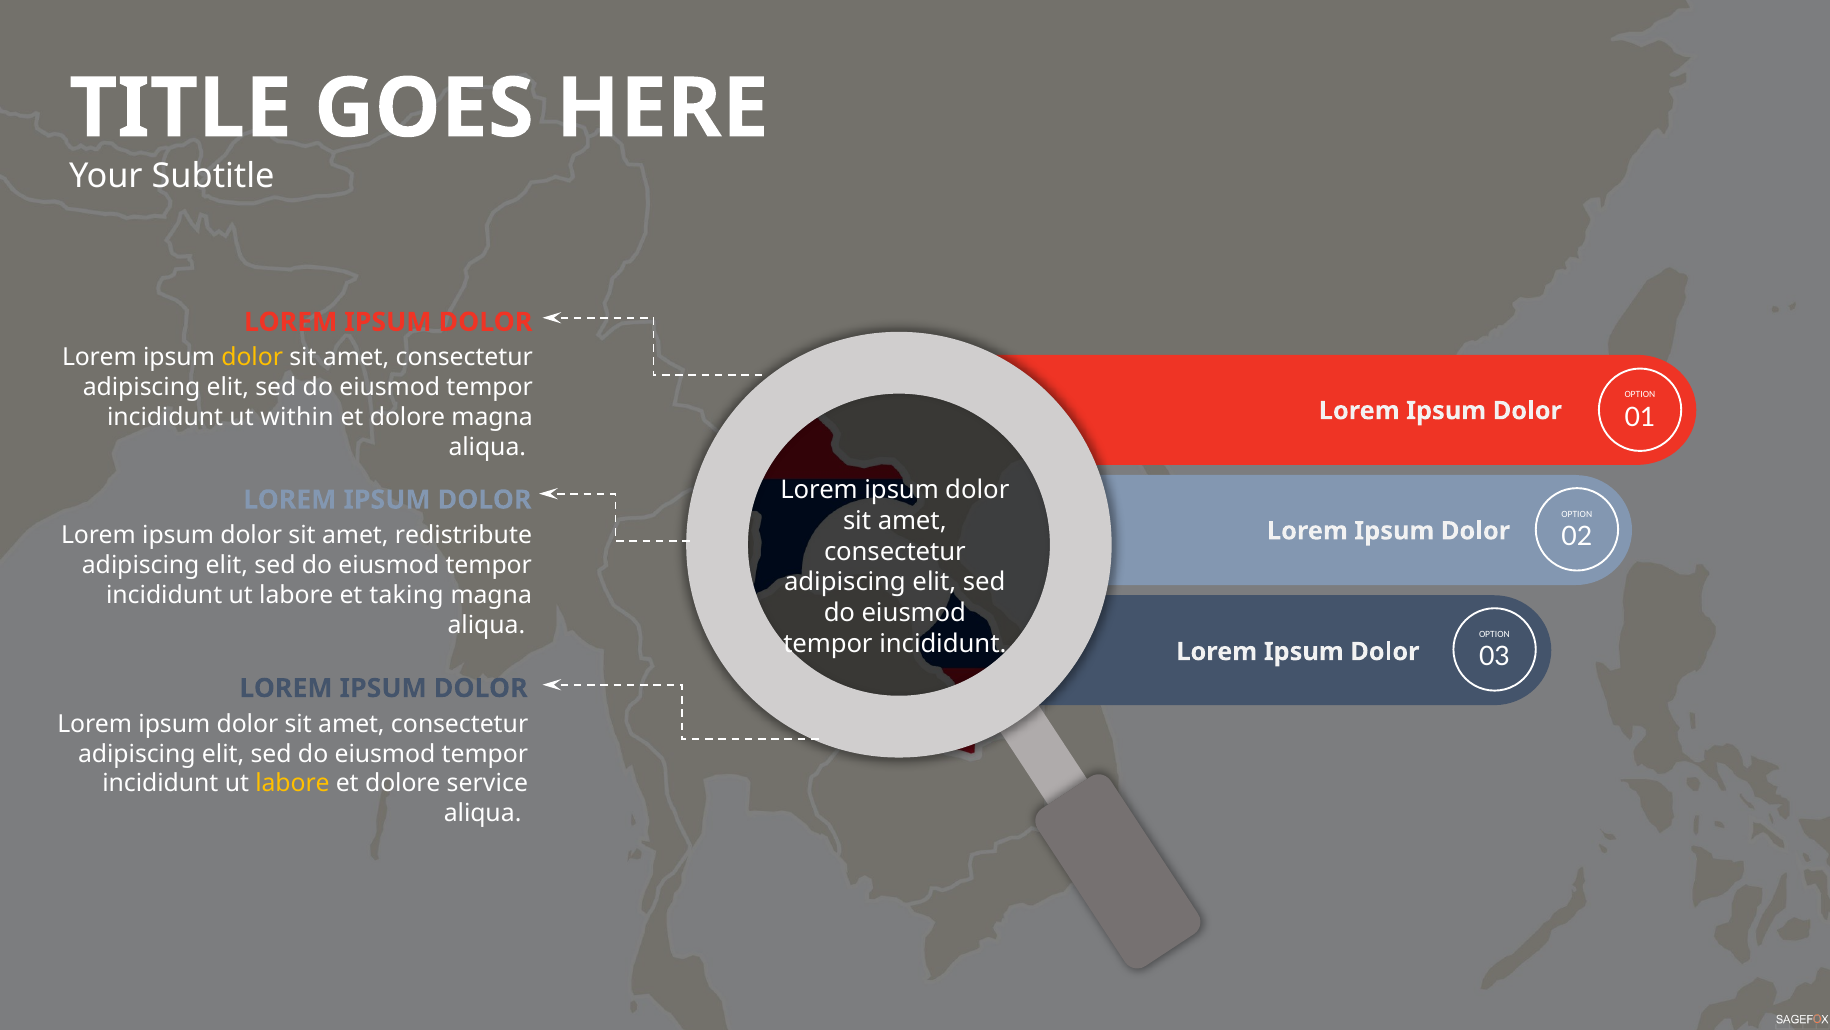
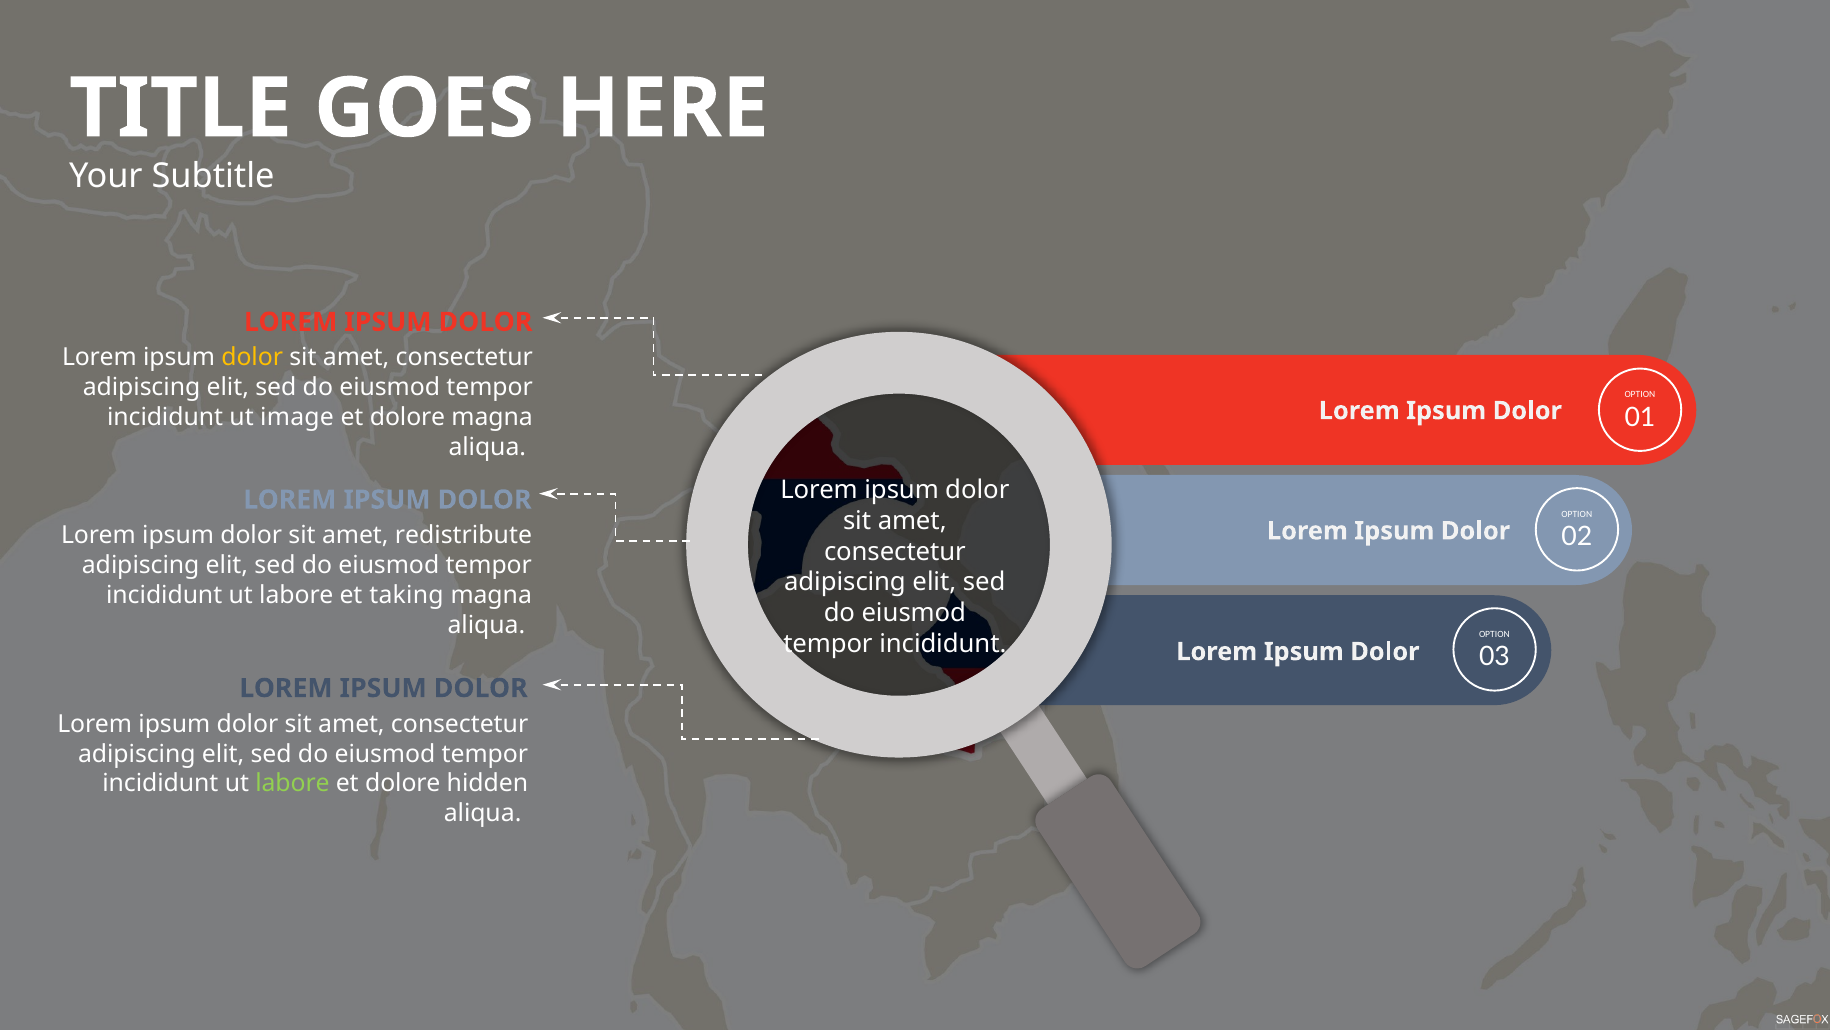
within: within -> image (297, 417)
labore colour: yellow -> light green (293, 783)
service: service -> hidden (487, 783)
